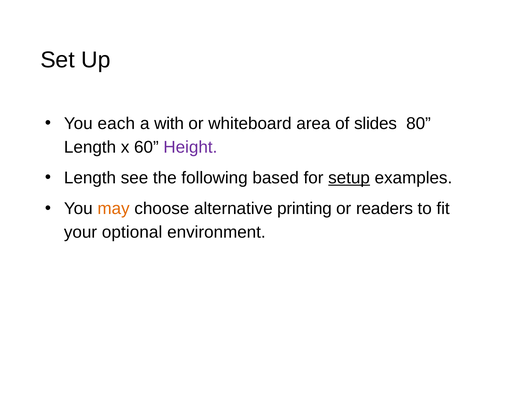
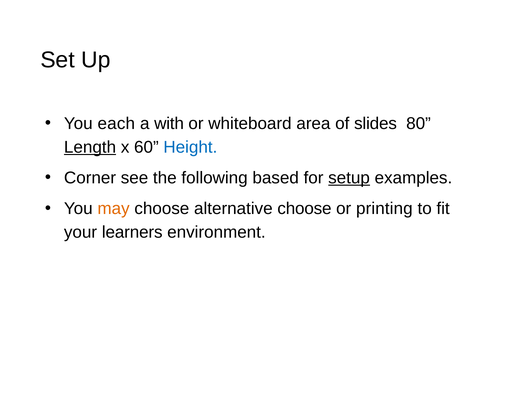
Length underline: none -> present (90, 147)
Height colour: purple -> blue (190, 147)
Length: Length -> Corner (90, 178)
alternative printing: printing -> choose (304, 209)
readers: readers -> printing (384, 209)
optional: optional -> learners (132, 232)
